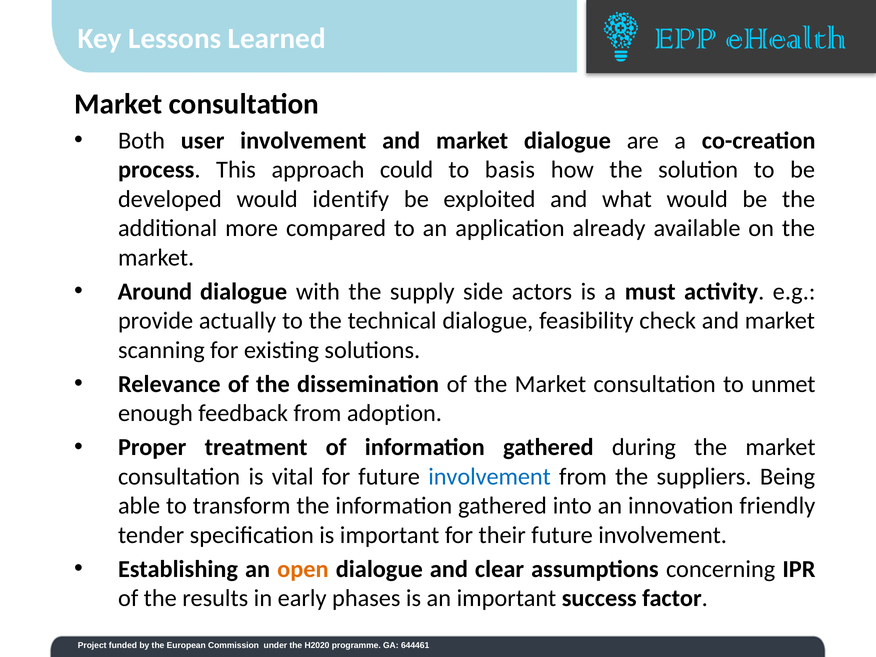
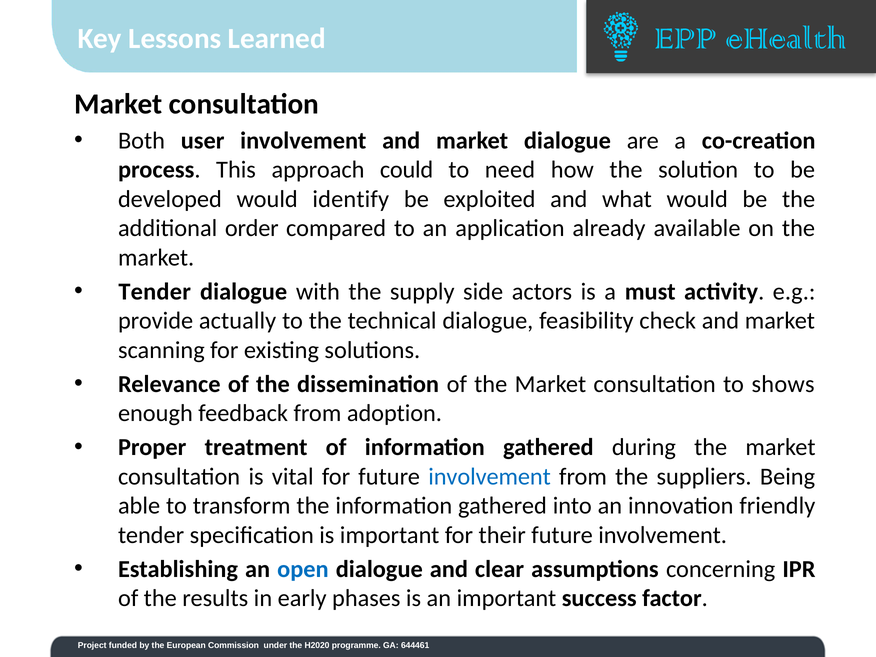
basis: basis -> need (510, 170)
more: more -> order (252, 228)
Around: Around -> Tender (155, 292)
unmet: unmet -> shows (783, 384)
open colour: orange -> blue (303, 569)
